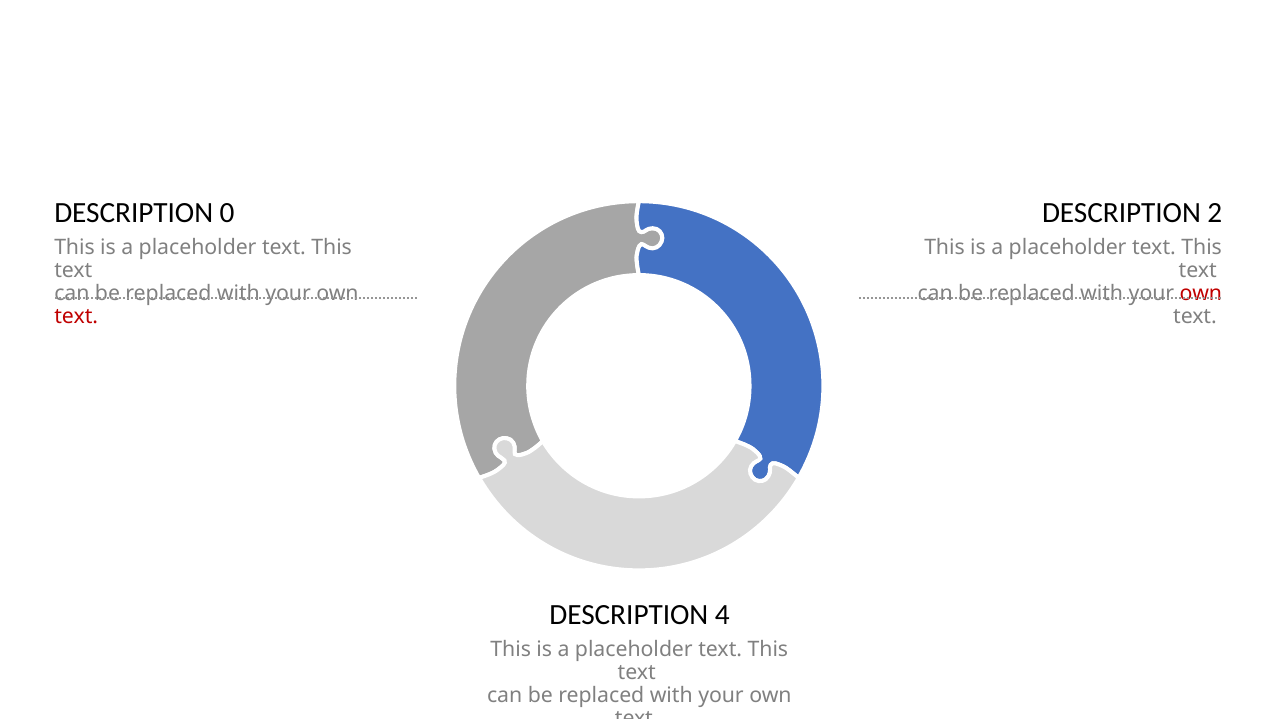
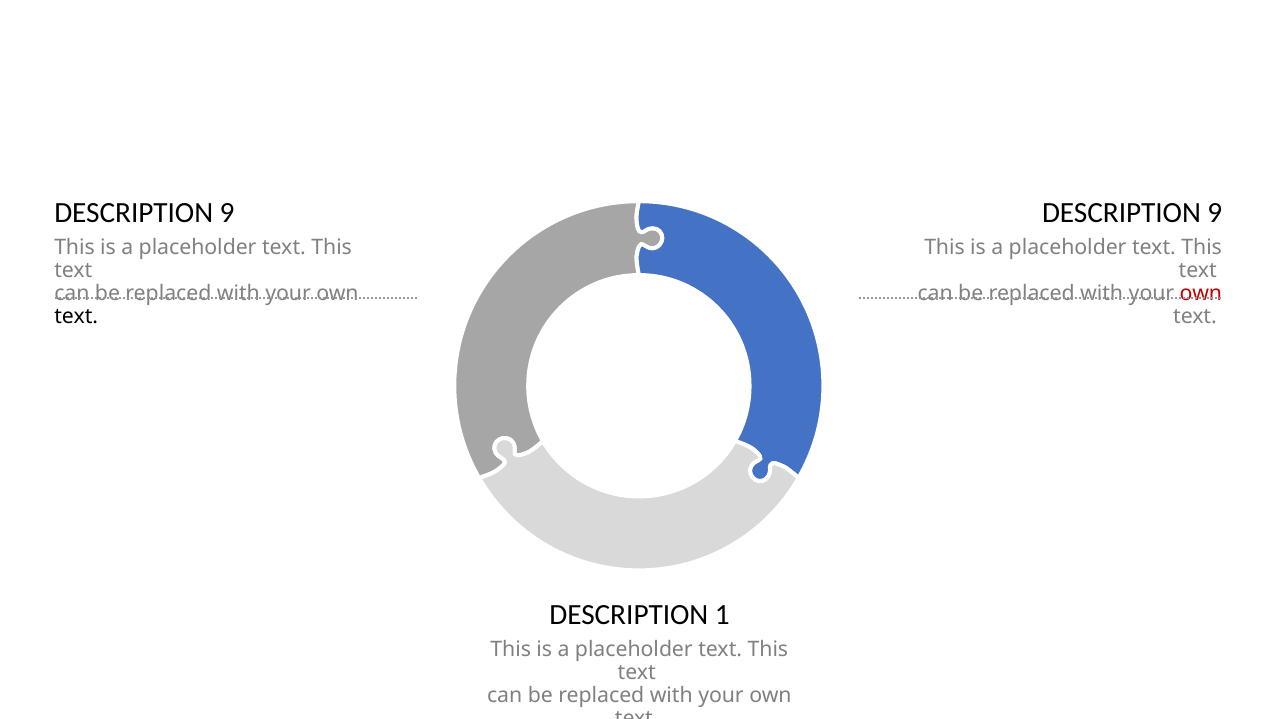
0: 0 -> 9 (227, 212)
2: 2 -> 9 (1215, 212)
text colour: red -> black (76, 316)
4: 4 -> 1 (722, 615)
